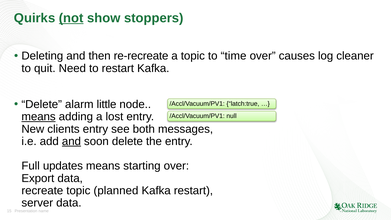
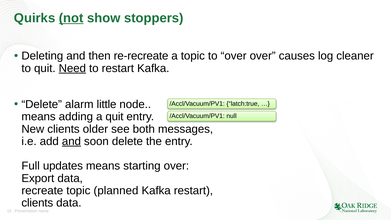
to time: time -> over (234, 56)
Need underline: none -> present (72, 68)
means underline: present -> none (39, 117)
a lost: lost -> quit (114, 117)
clients entry: entry -> older (95, 129)
server: server -> clients (37, 203)
